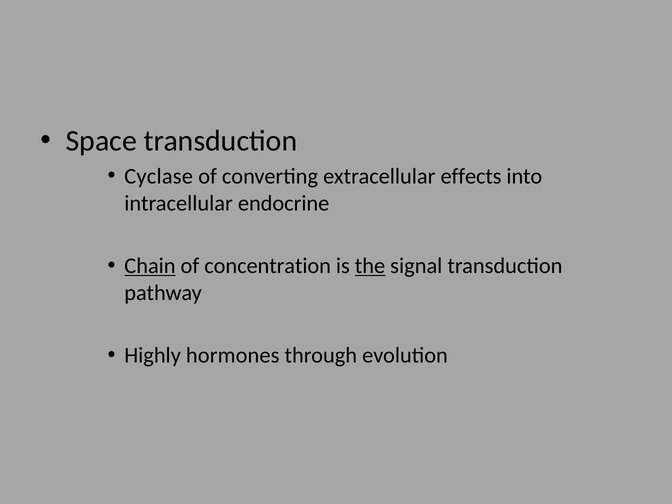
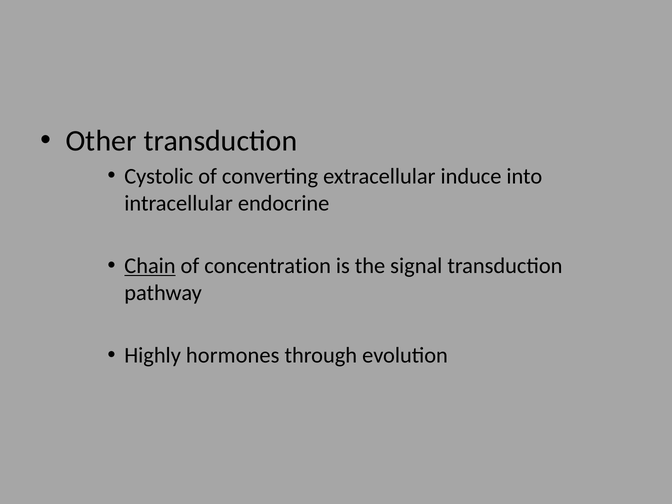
Space: Space -> Other (101, 141)
Cyclase: Cyclase -> Cystolic (159, 176)
effects: effects -> induce (471, 176)
the underline: present -> none (370, 266)
